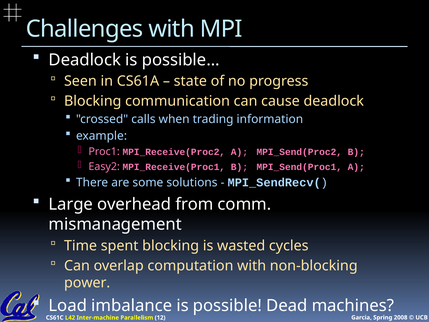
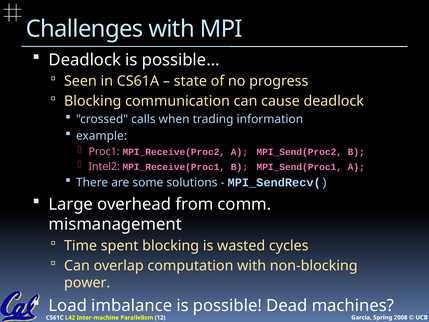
Easy2: Easy2 -> Intel2 (104, 166)
